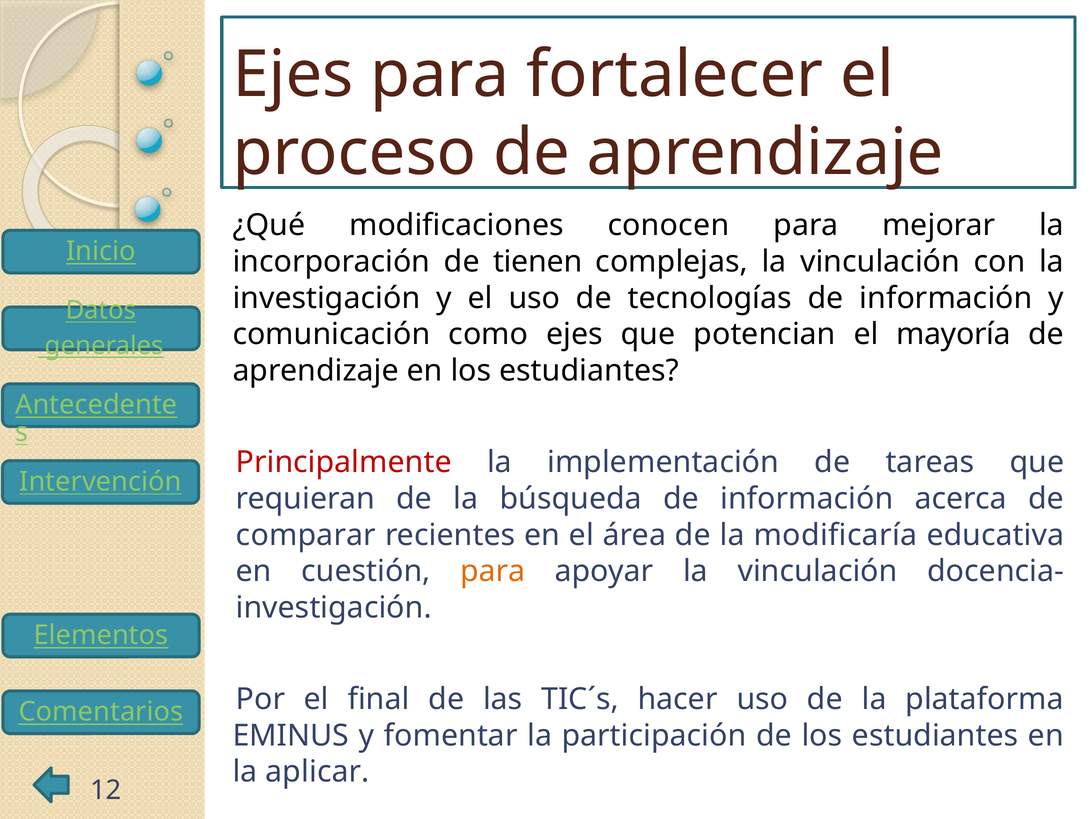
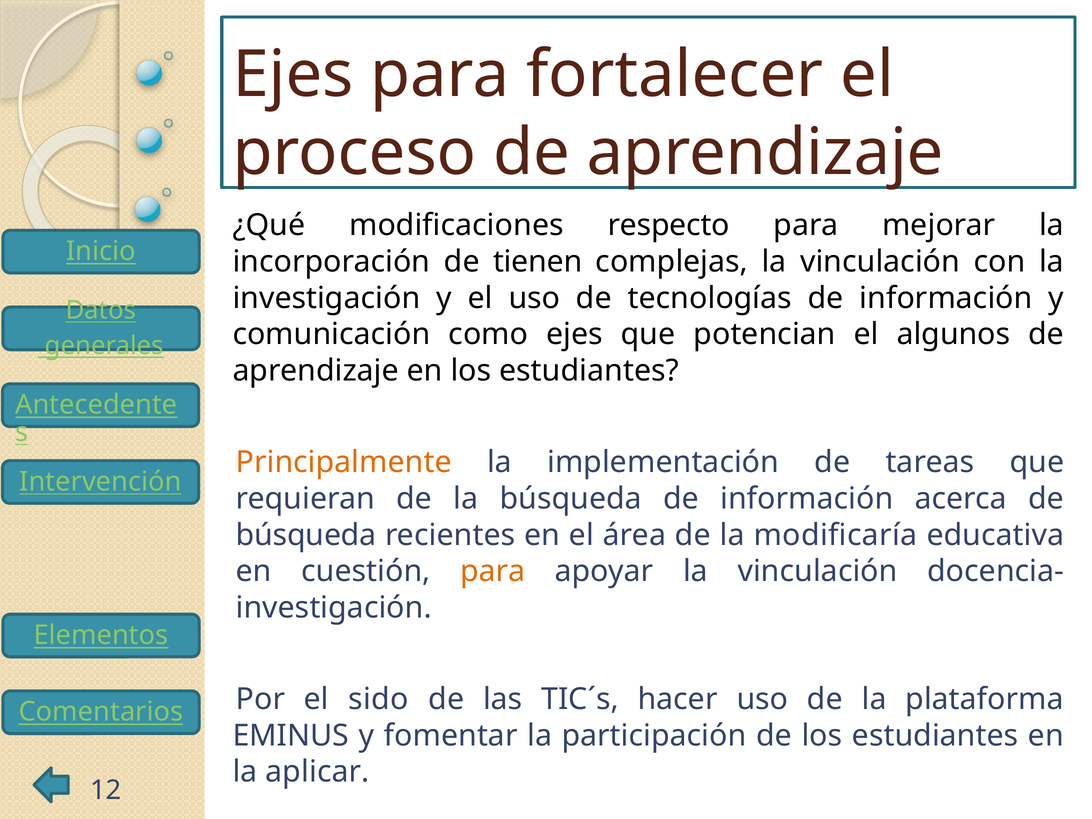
conocen: conocen -> respecto (669, 225)
mayoría: mayoría -> algunos (953, 334)
Principalmente colour: red -> orange (344, 462)
comparar: comparar -> búsqueda (306, 535)
final: final -> sido (378, 699)
